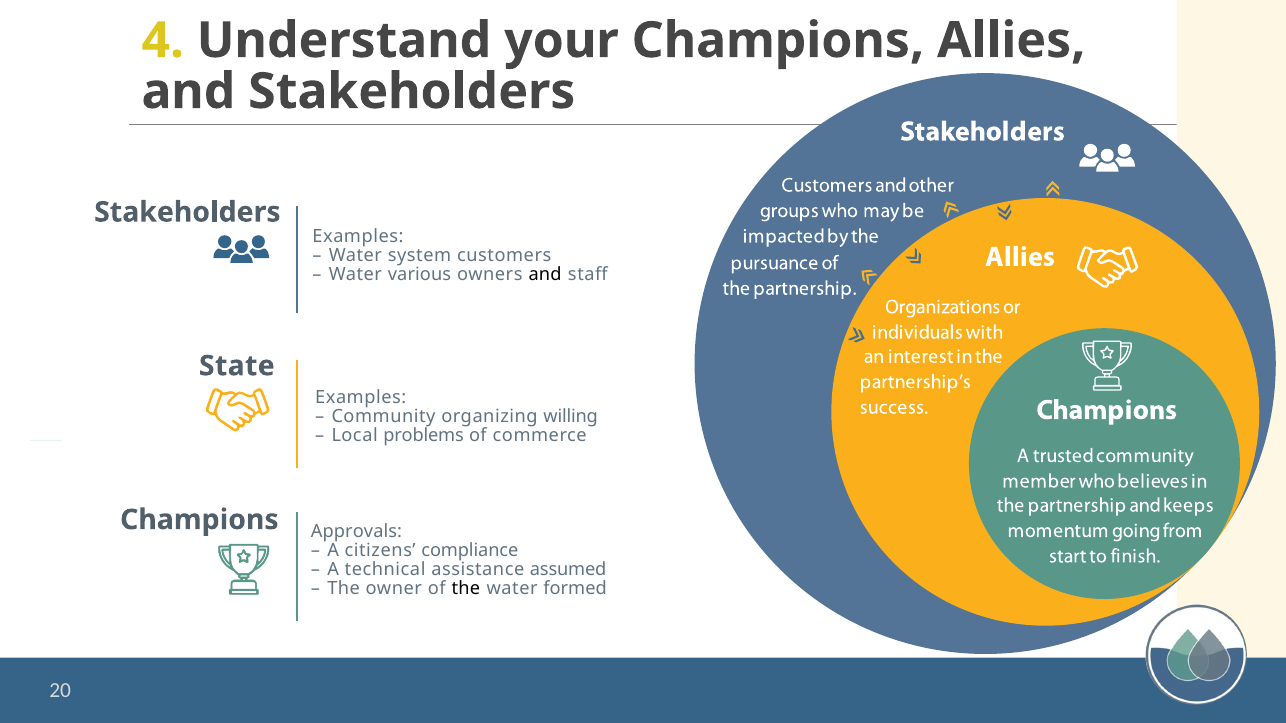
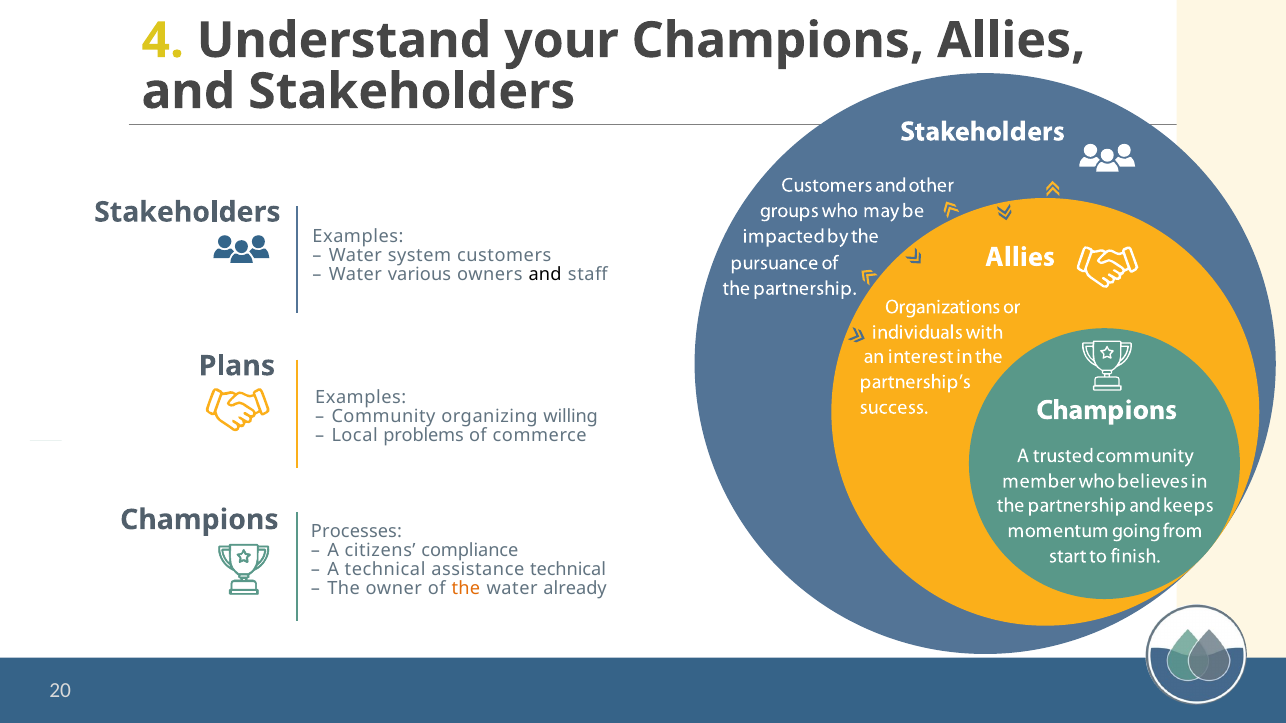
State: State -> Plans (237, 366)
Approvals: Approvals -> Processes (356, 532)
assistance assumed: assumed -> technical (568, 570)
the colour: black -> orange (466, 589)
formed: formed -> already (575, 589)
